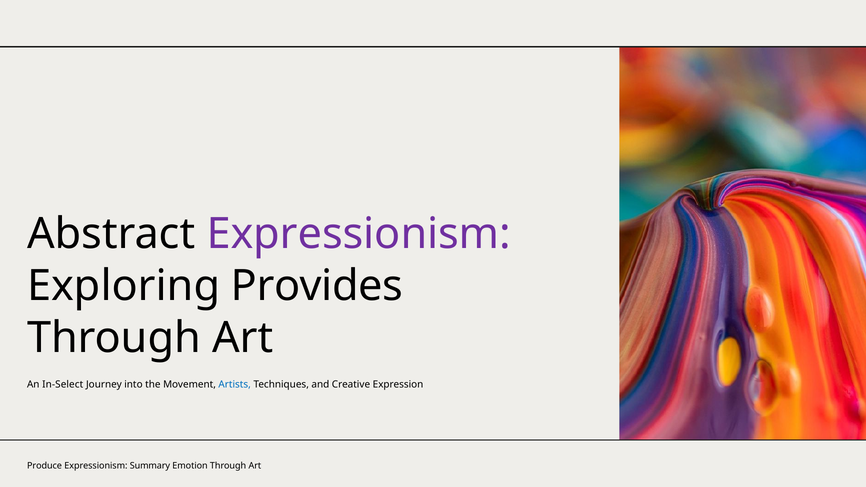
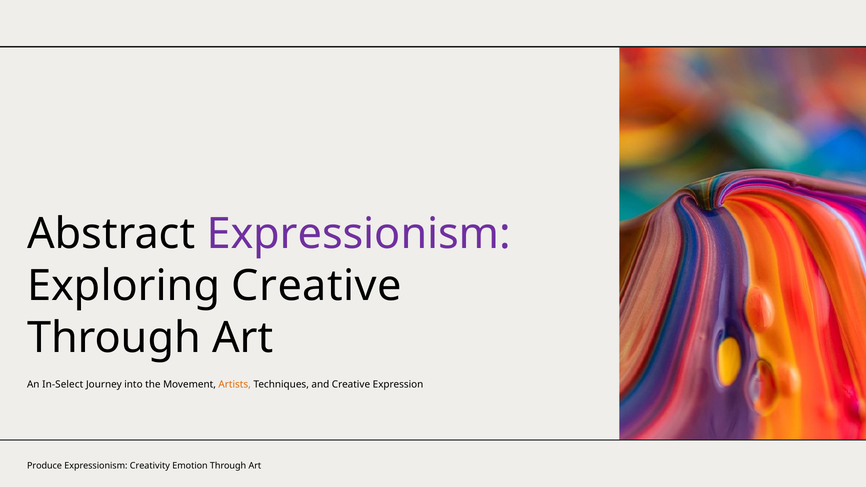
Exploring Provides: Provides -> Creative (316, 286)
Artists colour: blue -> orange (235, 385)
Summary: Summary -> Creativity (150, 466)
